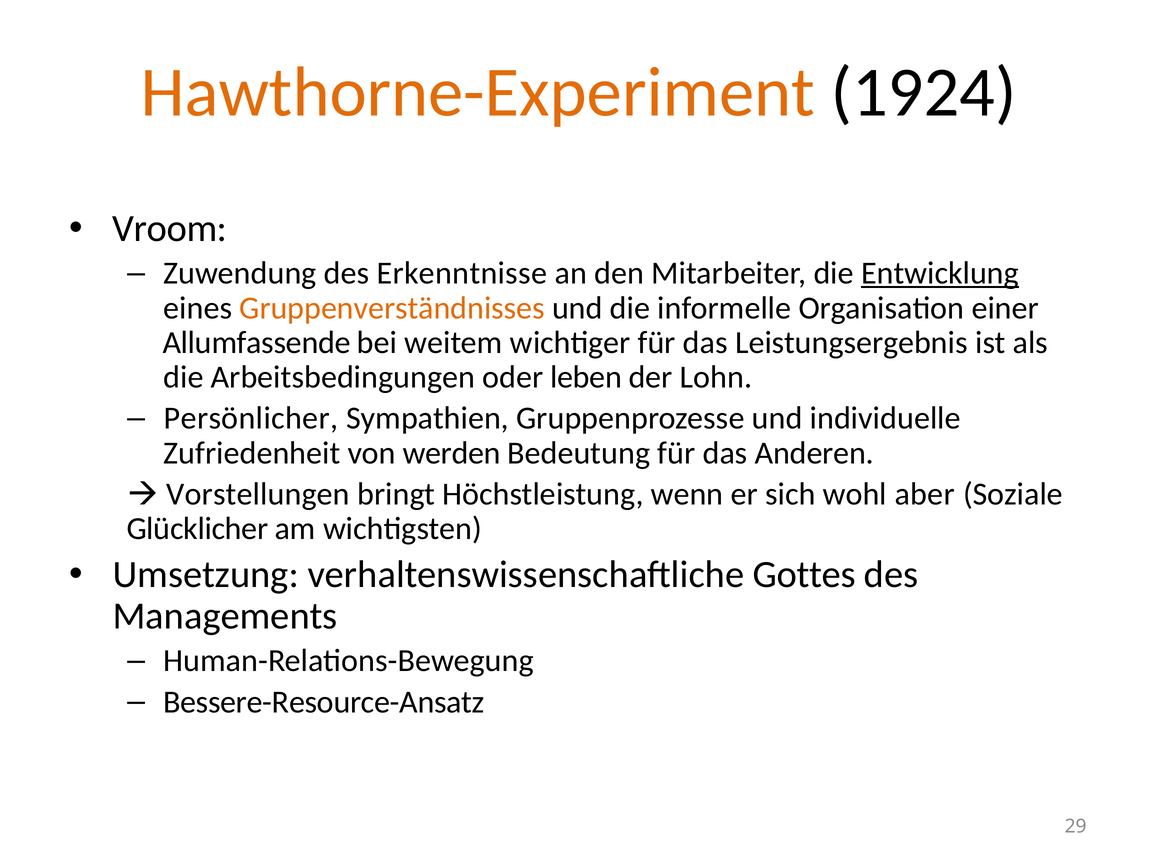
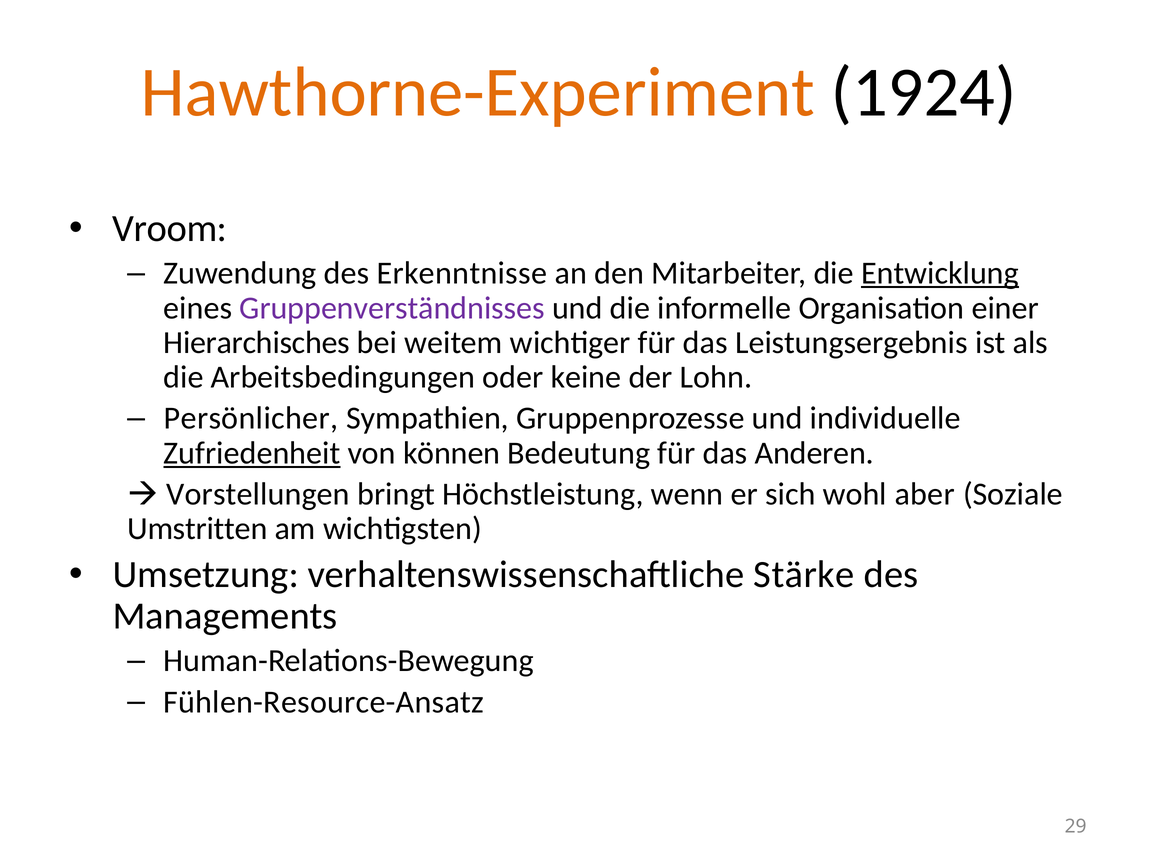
Gruppenverständnisses colour: orange -> purple (392, 308)
Allumfassende: Allumfassende -> Hierarchisches (257, 343)
leben: leben -> keine (586, 377)
Zufriedenheit underline: none -> present (252, 453)
werden: werden -> können (452, 453)
Glücklicher: Glücklicher -> Umstritten (197, 529)
Gottes: Gottes -> Stärke (804, 575)
Bessere-Resource-Ansatz: Bessere-Resource-Ansatz -> Fühlen-Resource-Ansatz (324, 702)
